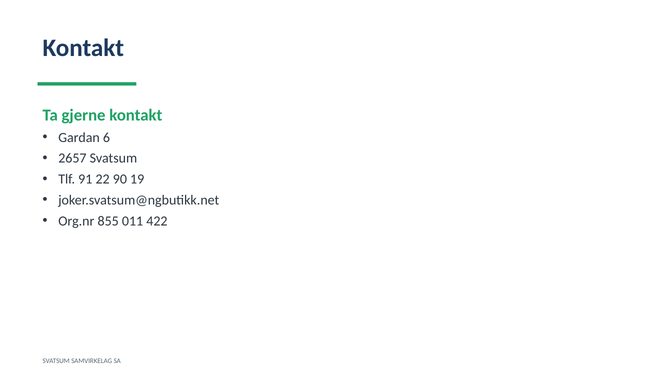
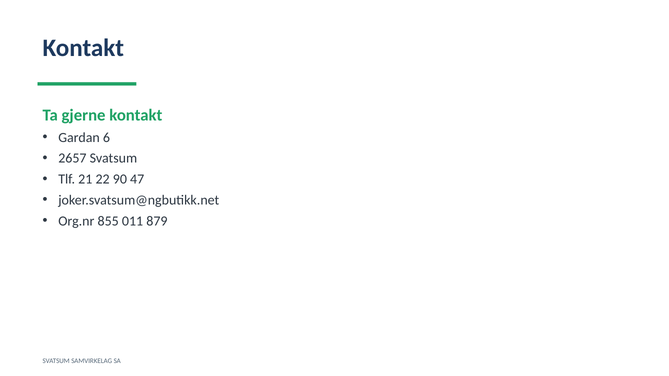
91: 91 -> 21 (85, 179)
19: 19 -> 47 (137, 179)
422: 422 -> 879 (157, 221)
